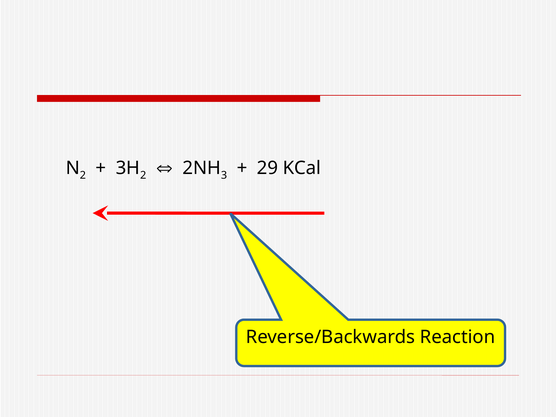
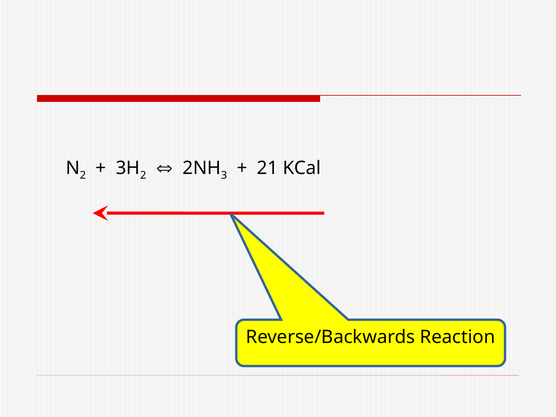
29: 29 -> 21 (268, 168)
